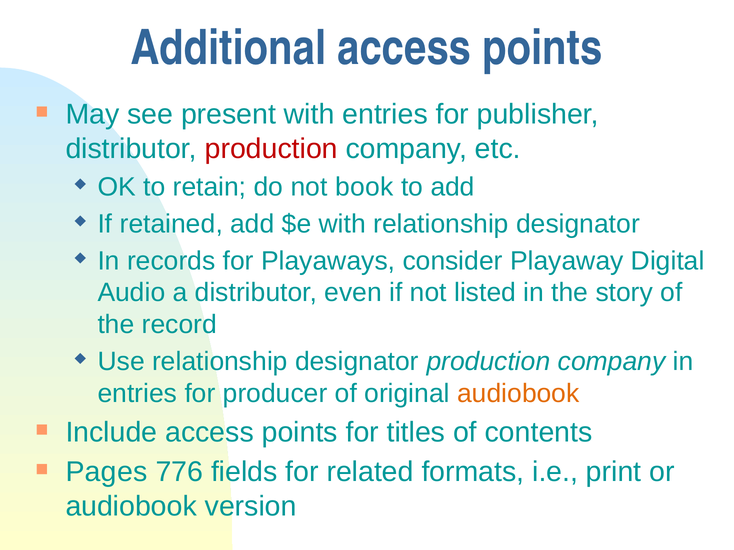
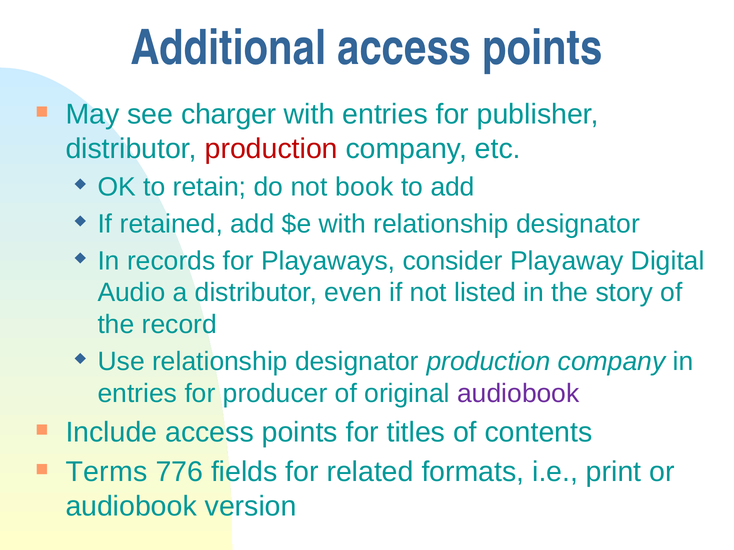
present: present -> charger (229, 115)
audiobook colour: orange -> purple (518, 394)
Pages: Pages -> Terms (107, 473)
